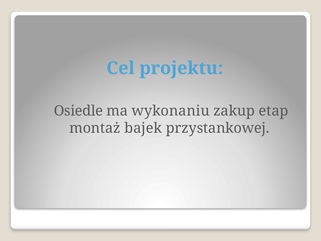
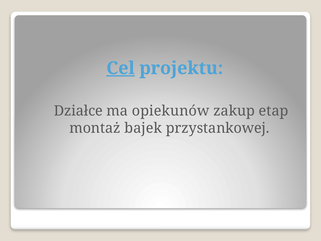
Cel underline: none -> present (121, 68)
Osiedle: Osiedle -> Działce (78, 111)
wykonaniu: wykonaniu -> opiekunów (171, 111)
